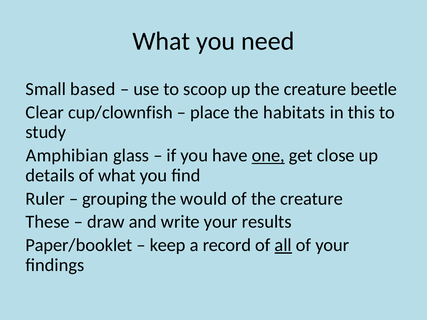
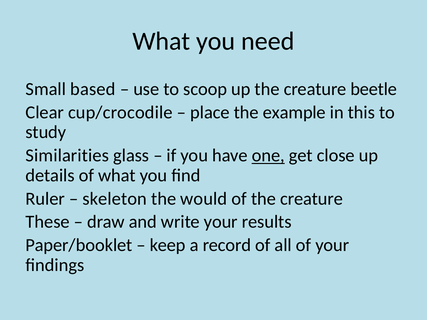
cup/clownfish: cup/clownfish -> cup/crocodile (120, 112)
habitats: habitats -> example (294, 112)
Amphibian: Amphibian -> Similarities (67, 156)
grouping: grouping -> skeleton (115, 199)
all underline: present -> none (283, 245)
